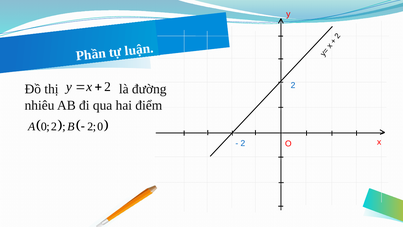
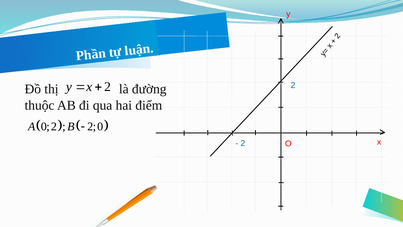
nhiêu: nhiêu -> thuộc (40, 105)
